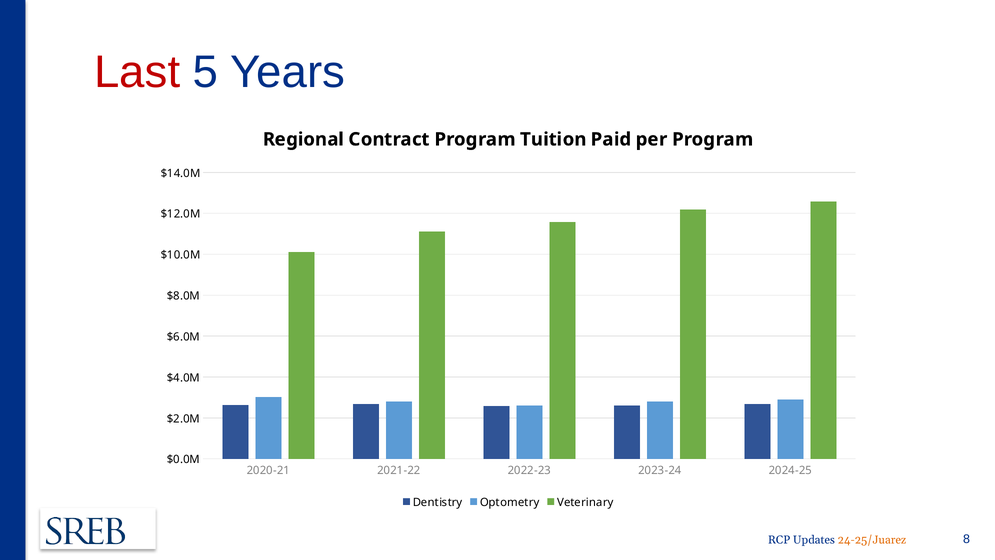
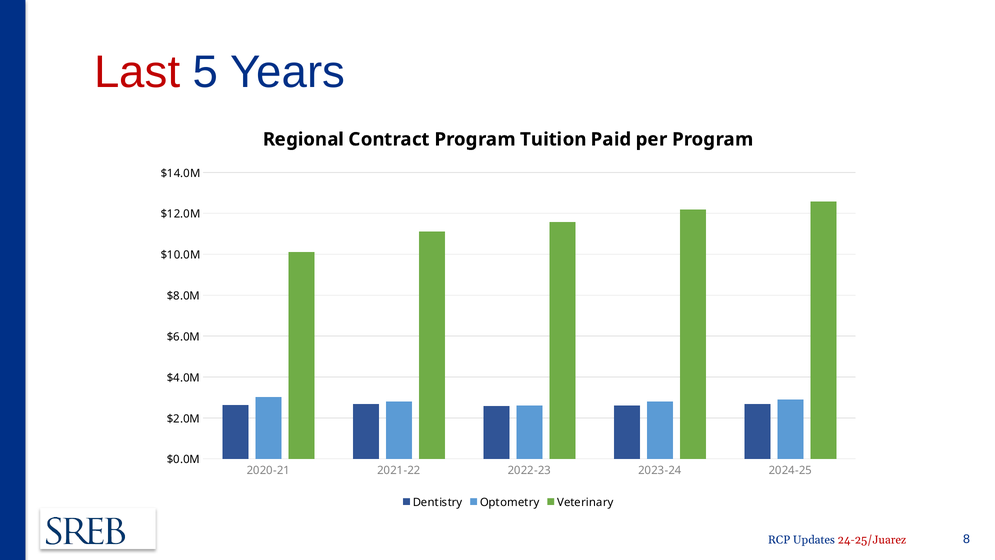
24-25/Juarez colour: orange -> red (872, 540)
